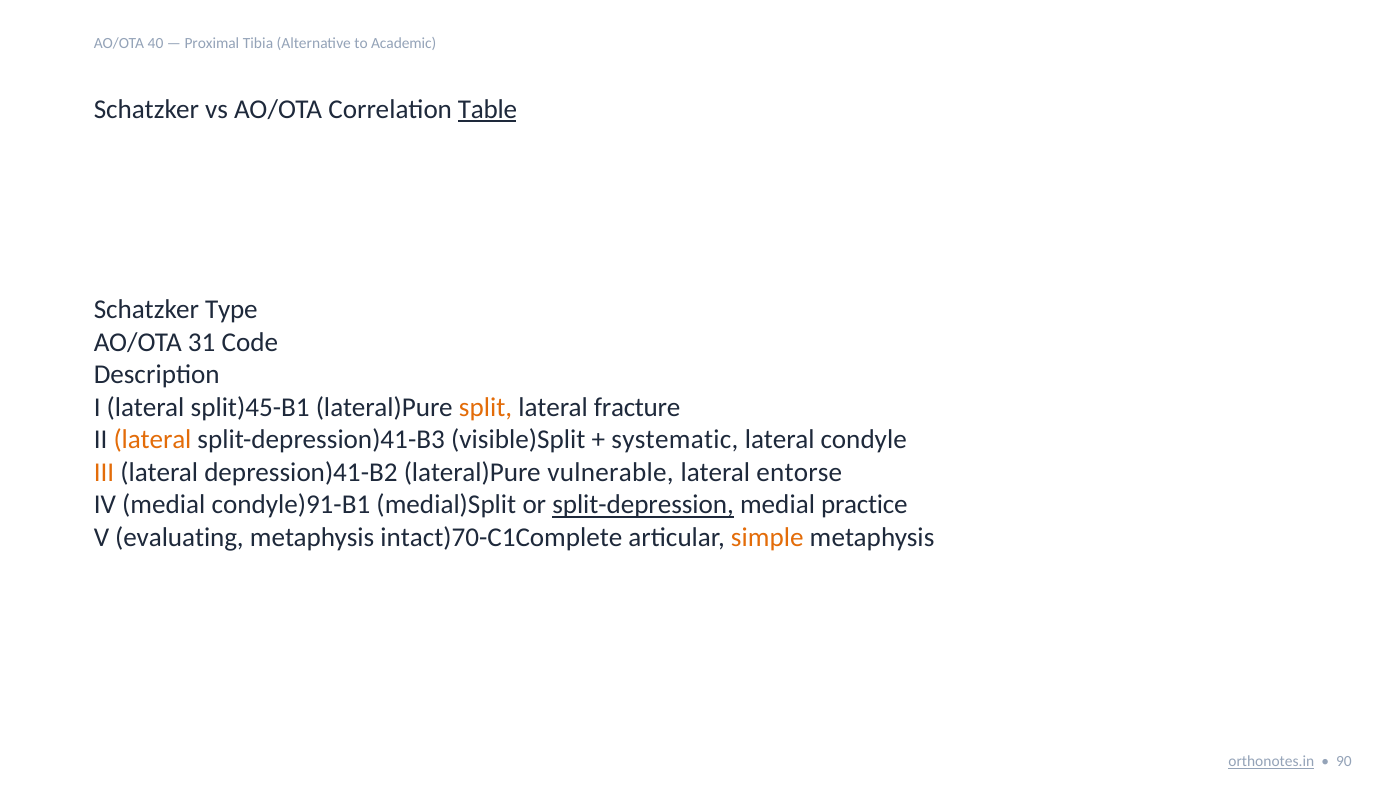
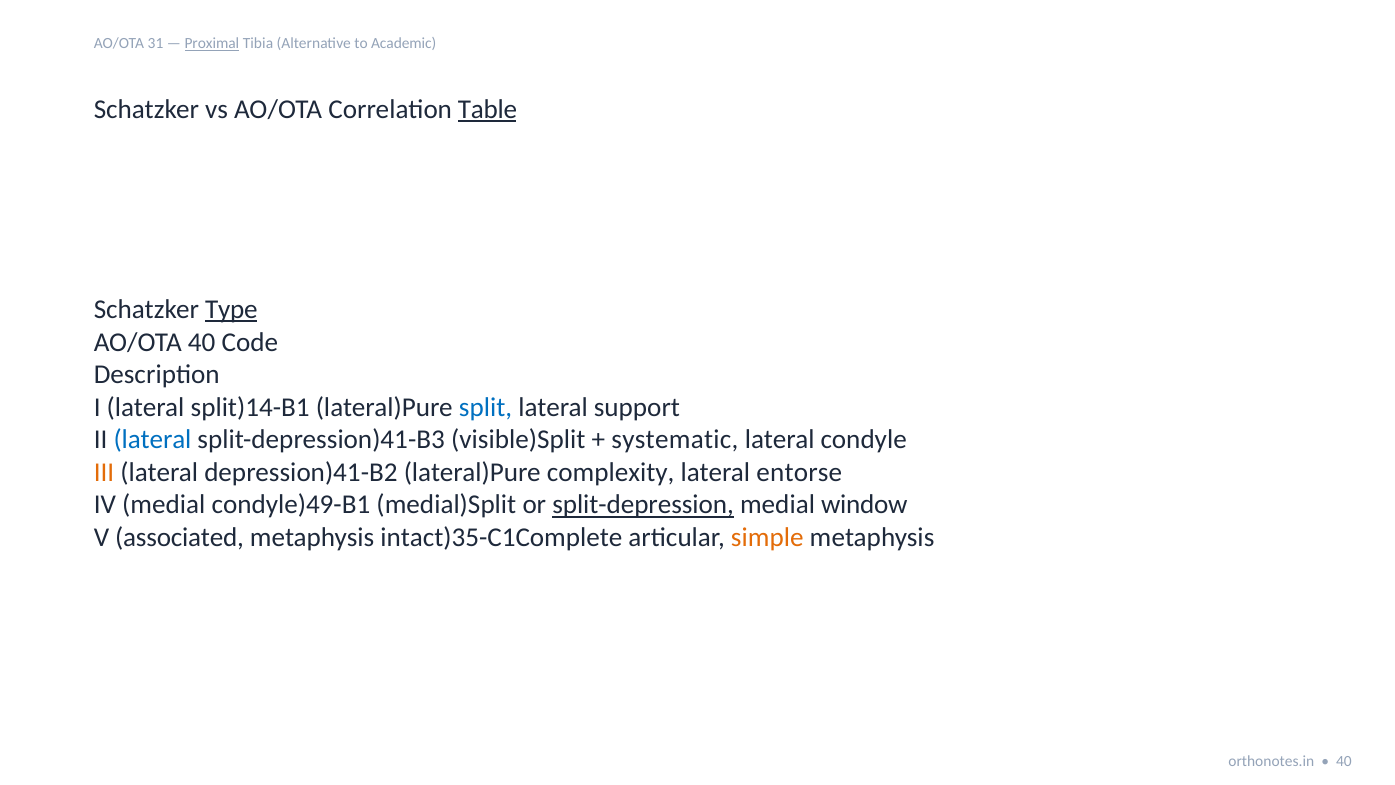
40: 40 -> 31 (156, 43)
Proximal underline: none -> present (212, 43)
Type underline: none -> present (231, 309)
AO/OTA 31: 31 -> 40 (202, 342)
split)45-B1: split)45-B1 -> split)14-B1 (250, 407)
split colour: orange -> blue (486, 407)
fracture: fracture -> support (637, 407)
lateral colour: orange -> blue (153, 440)
vulnerable: vulnerable -> complexity (611, 472)
condyle)91-B1: condyle)91-B1 -> condyle)49-B1 (291, 505)
practice: practice -> window (864, 505)
evaluating: evaluating -> associated (180, 537)
intact)70-C1Complete: intact)70-C1Complete -> intact)35-C1Complete (501, 537)
orthonotes.in underline: present -> none (1271, 761)
90: 90 -> 40 (1344, 761)
